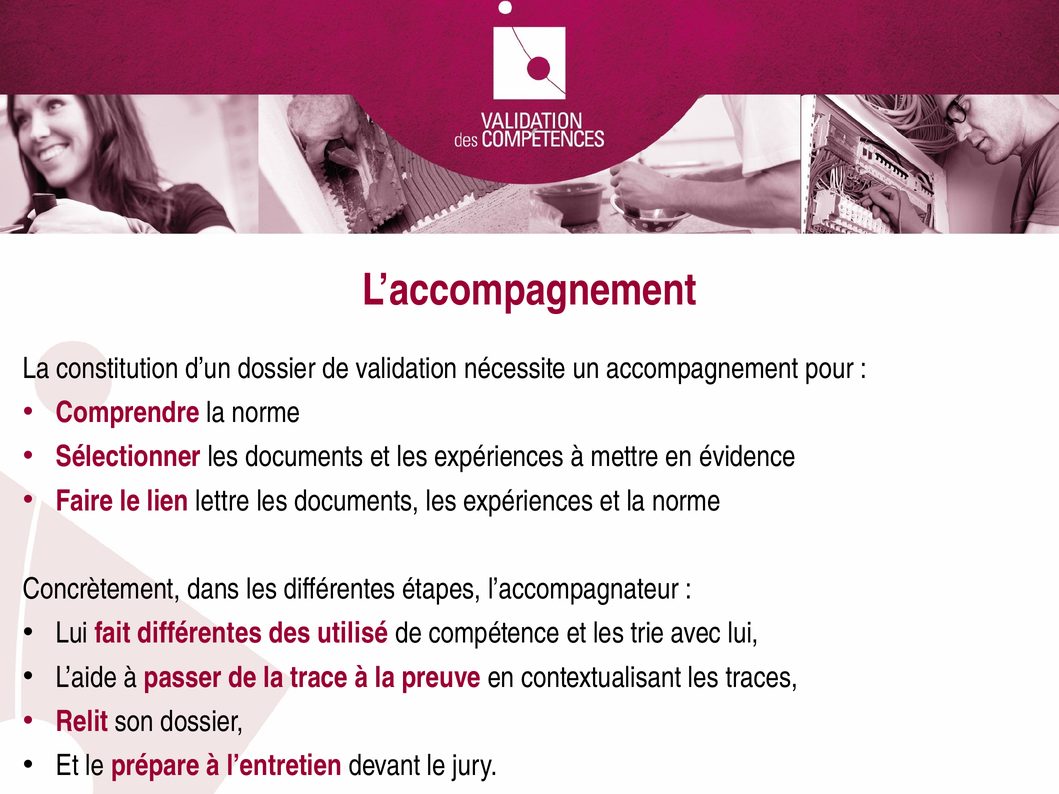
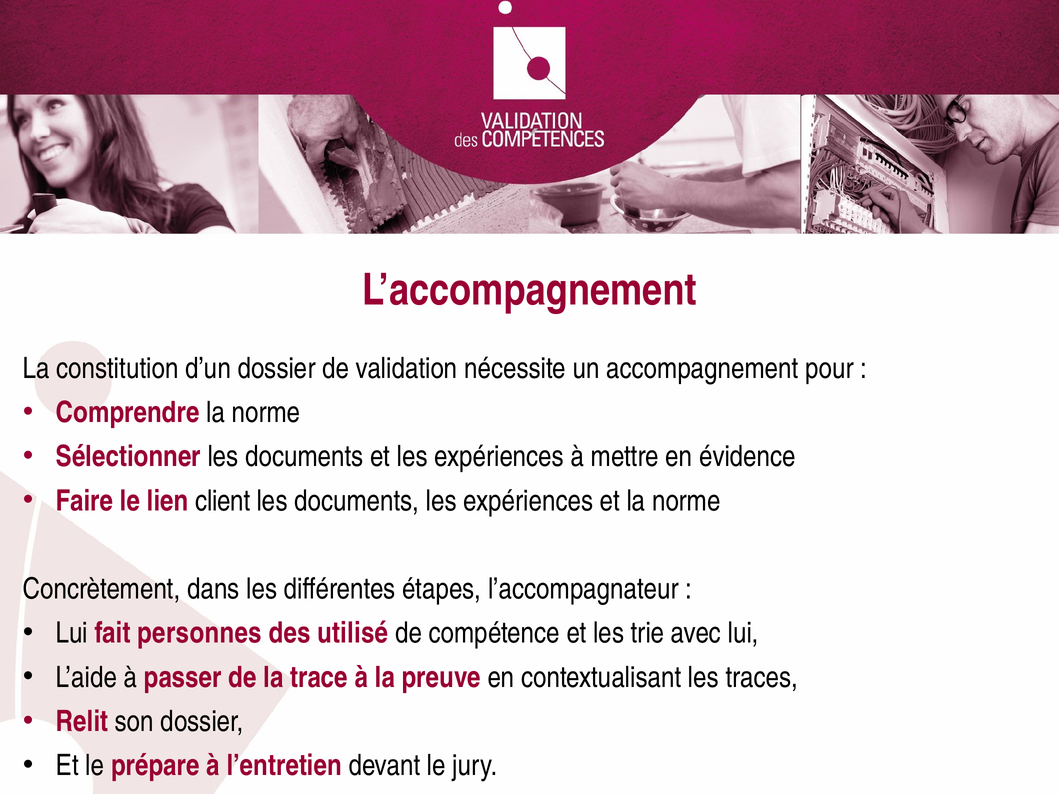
lettre: lettre -> client (223, 501)
fait différentes: différentes -> personnes (200, 633)
